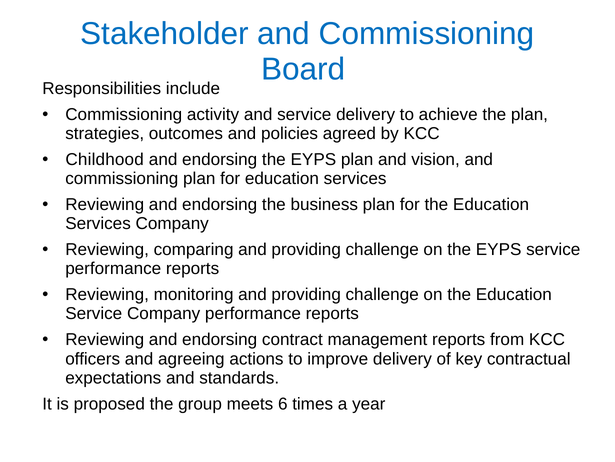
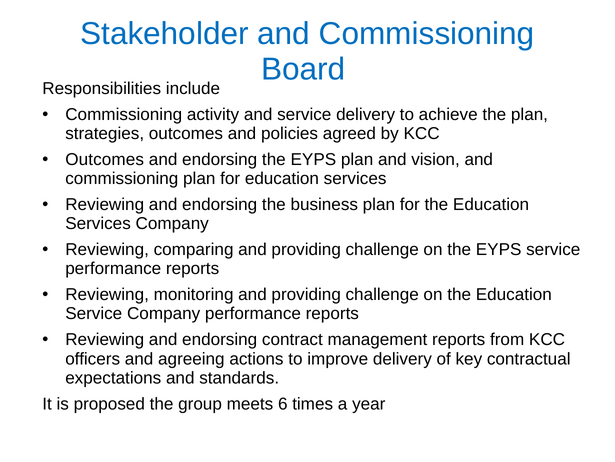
Childhood: Childhood -> Outcomes (105, 159)
